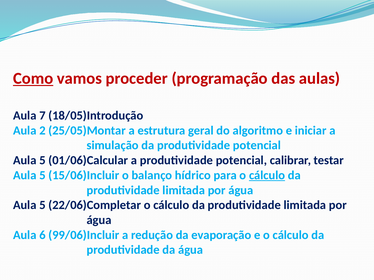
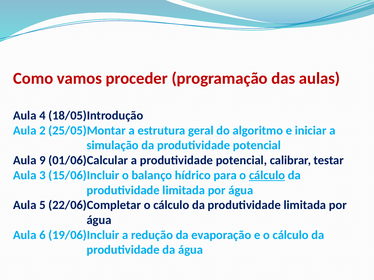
Como underline: present -> none (33, 79)
7: 7 -> 4 (42, 116)
5: 5 -> 9 (42, 161)
5: 5 -> 3 (42, 176)
99/06)Incluir: 99/06)Incluir -> 19/06)Incluir (84, 235)
